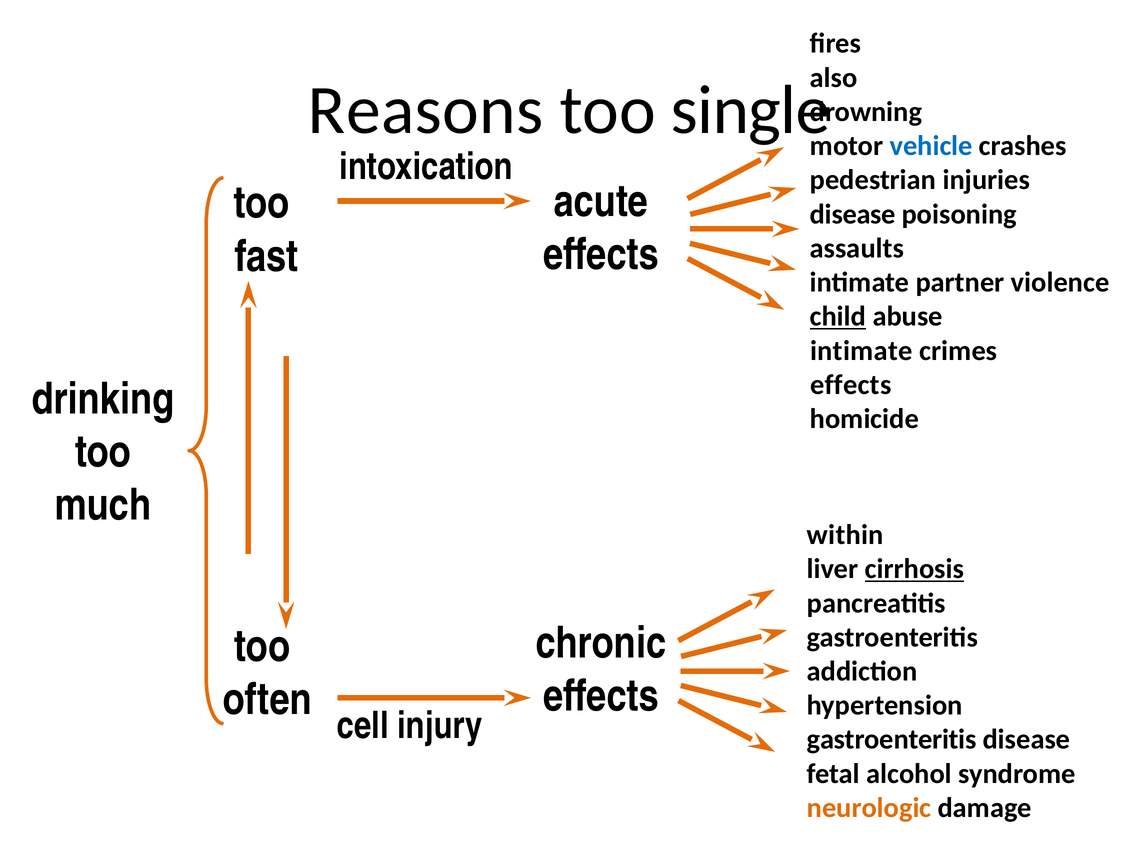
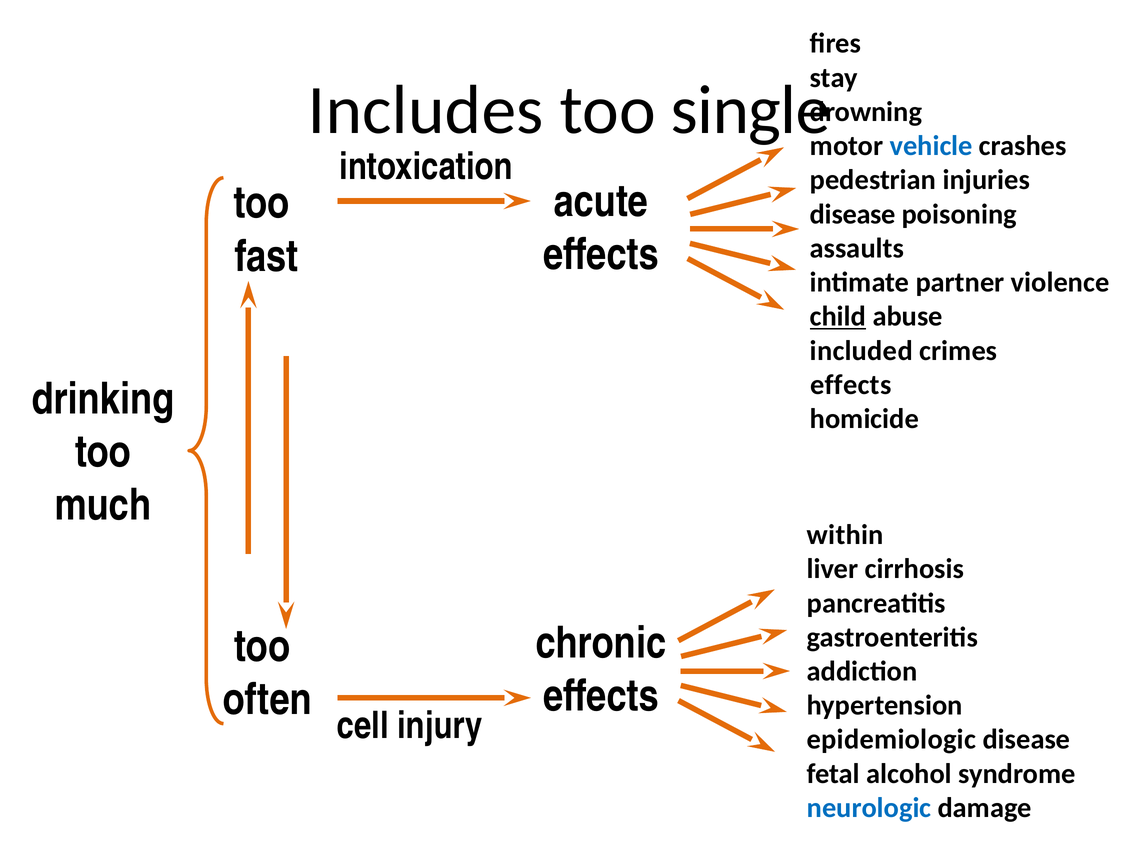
also: also -> stay (834, 78)
Reasons: Reasons -> Includes (426, 110)
intimate: intimate -> included (861, 351)
cirrhosis underline: present -> none (914, 569)
gastroenteritis: gastroenteritis -> epidemiologic (891, 740)
neurologic colour: orange -> blue (869, 808)
